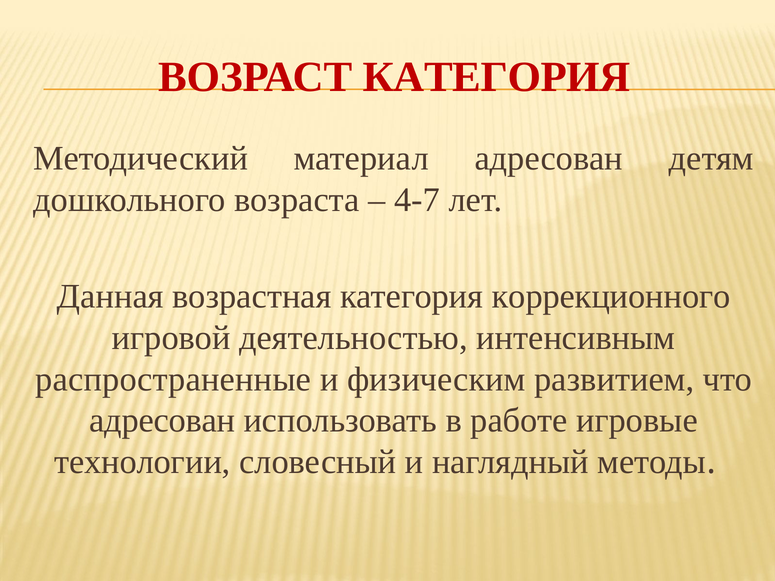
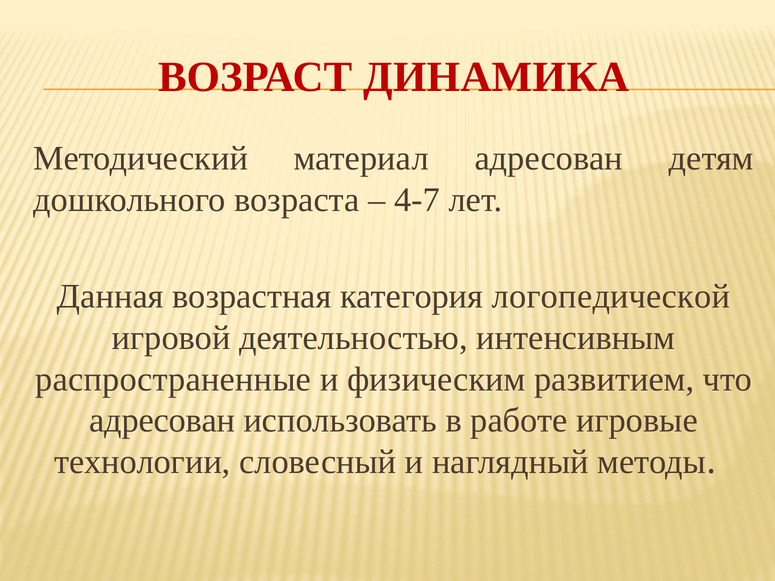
ВОЗРАСТ КАТЕГОРИЯ: КАТЕГОРИЯ -> ДИНАМИКА (496, 77)
коррекционного: коррекционного -> логопедической (611, 297)
